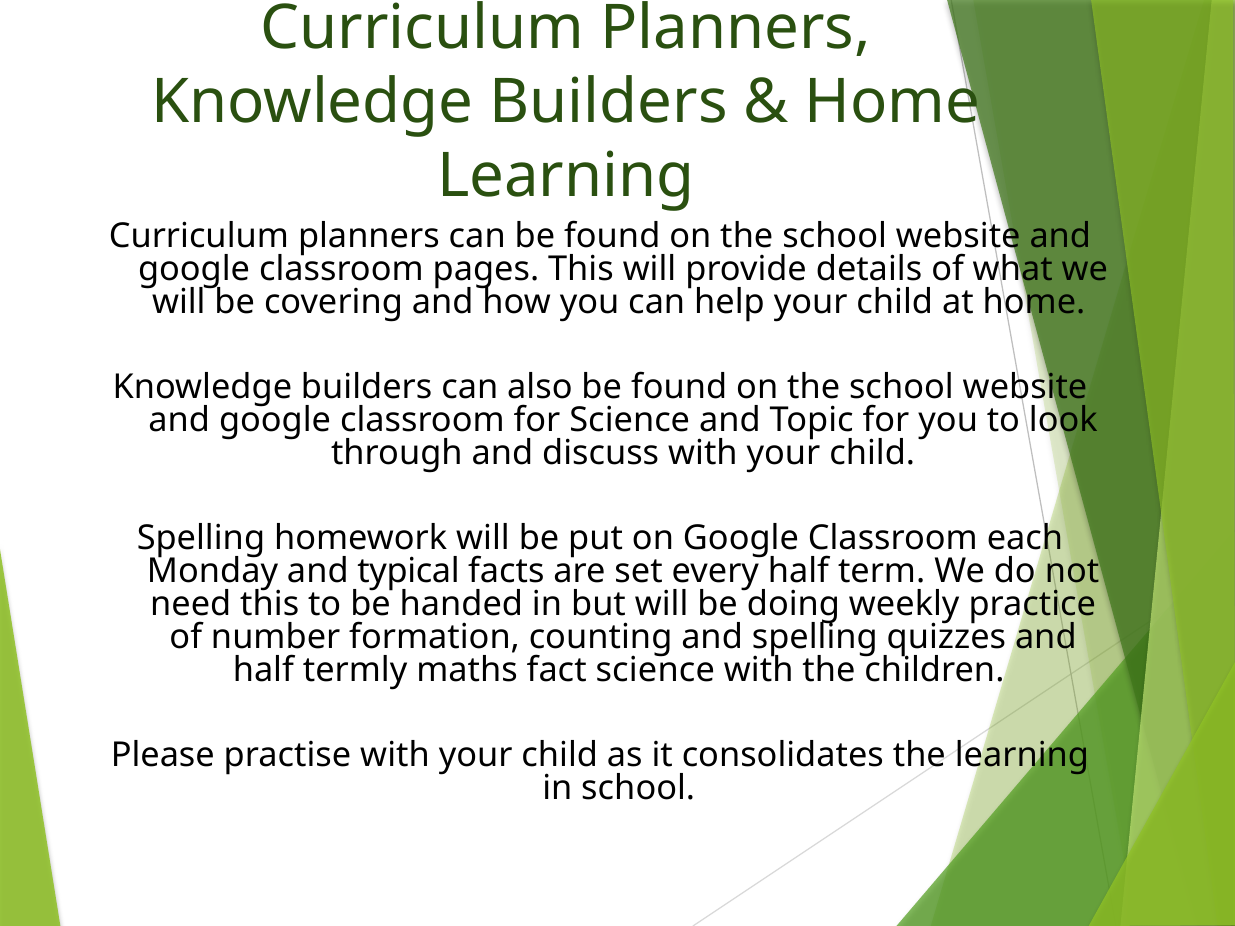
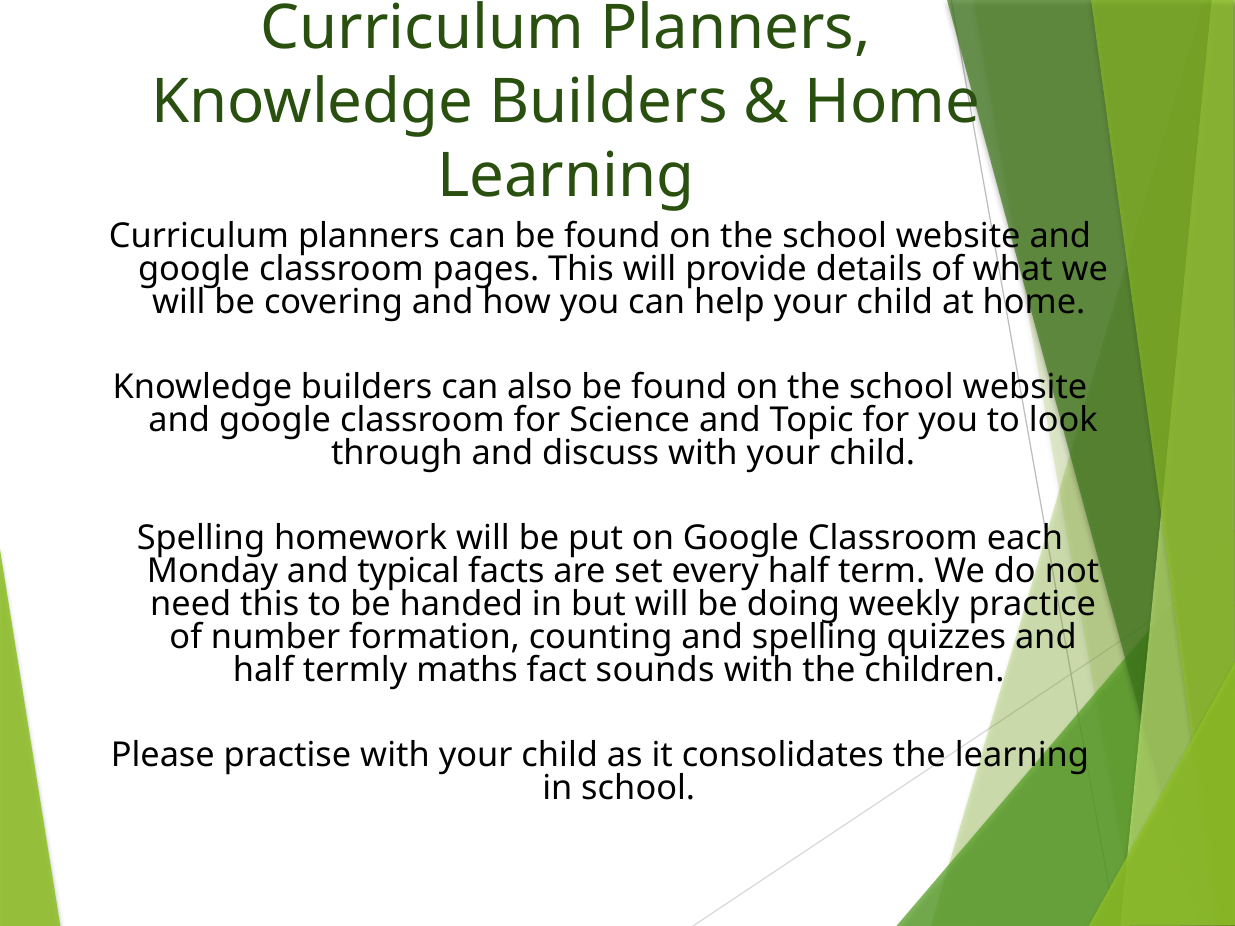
fact science: science -> sounds (655, 670)
